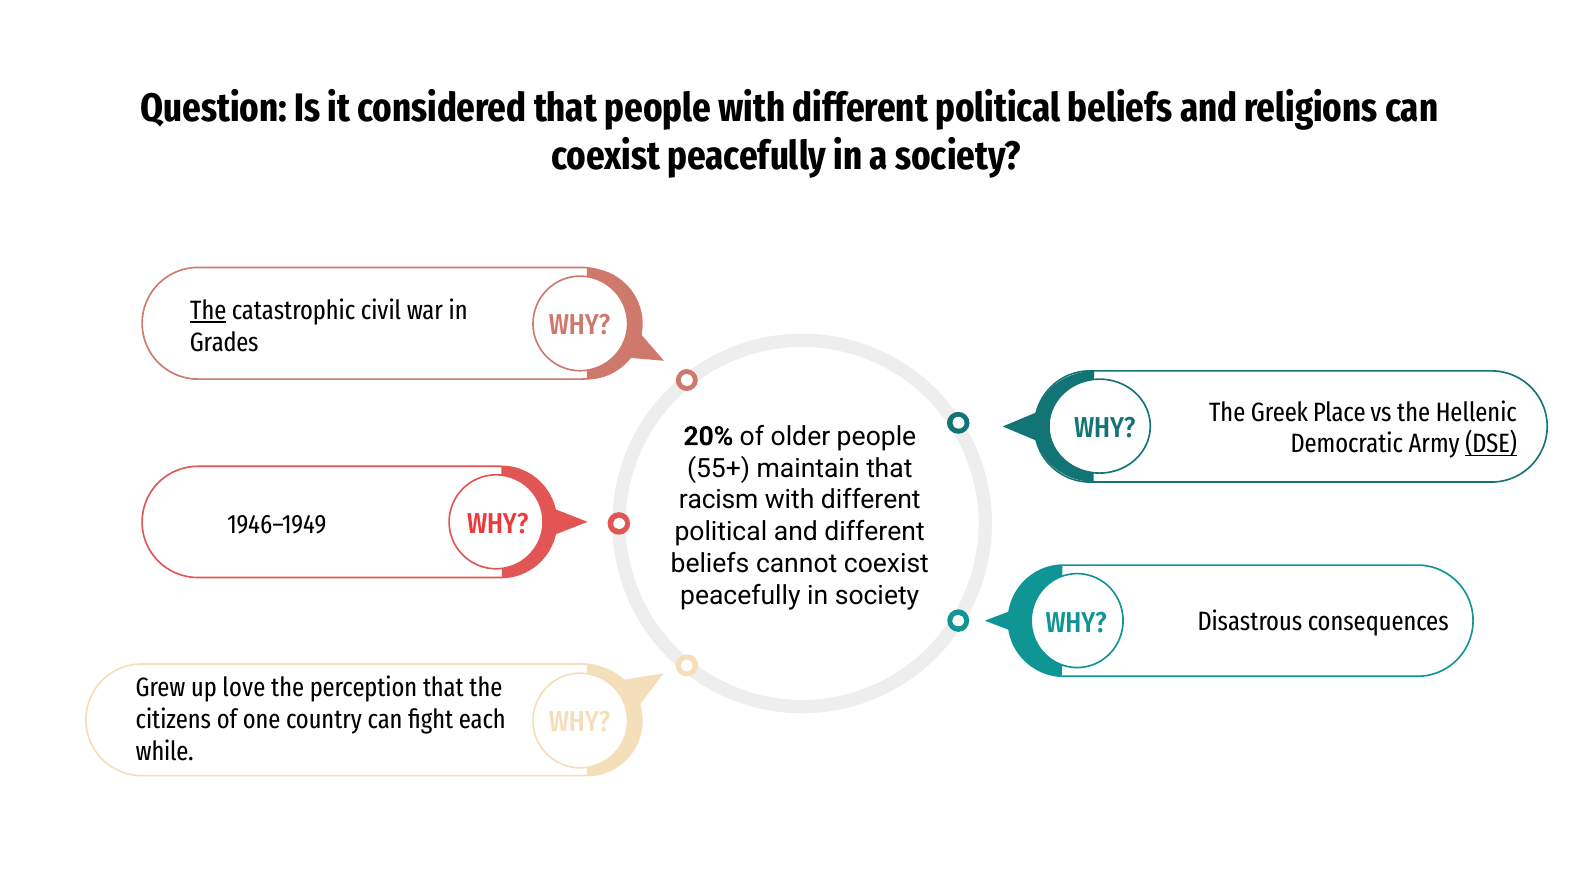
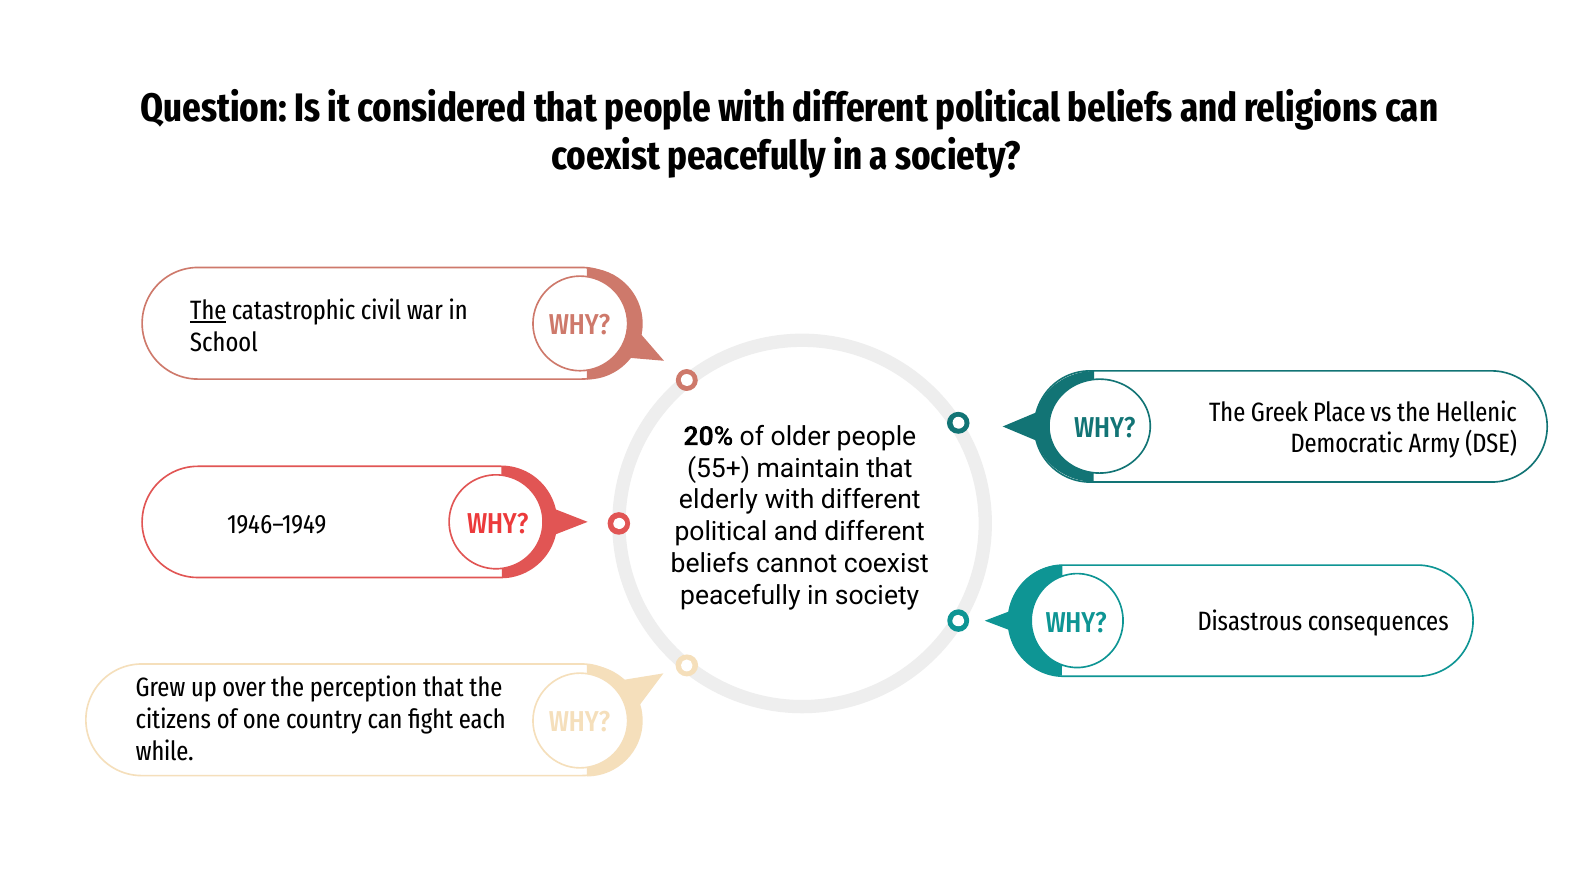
Grades: Grades -> School (224, 343)
DSE underline: present -> none (1491, 444)
racism: racism -> elderly (718, 500)
love: love -> over (244, 688)
